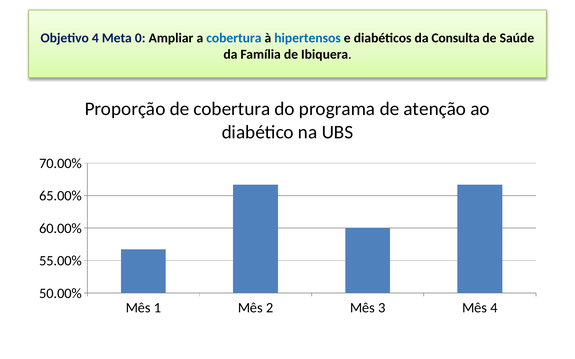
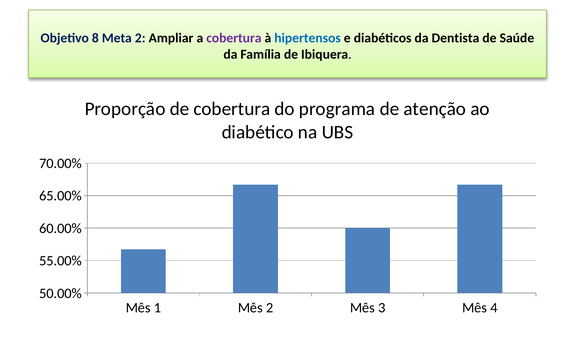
Objetivo 4: 4 -> 8 (95, 38)
Meta 0: 0 -> 2 (140, 38)
cobertura colour: blue -> purple (234, 38)
Consulta: Consulta -> Dentista (455, 38)
